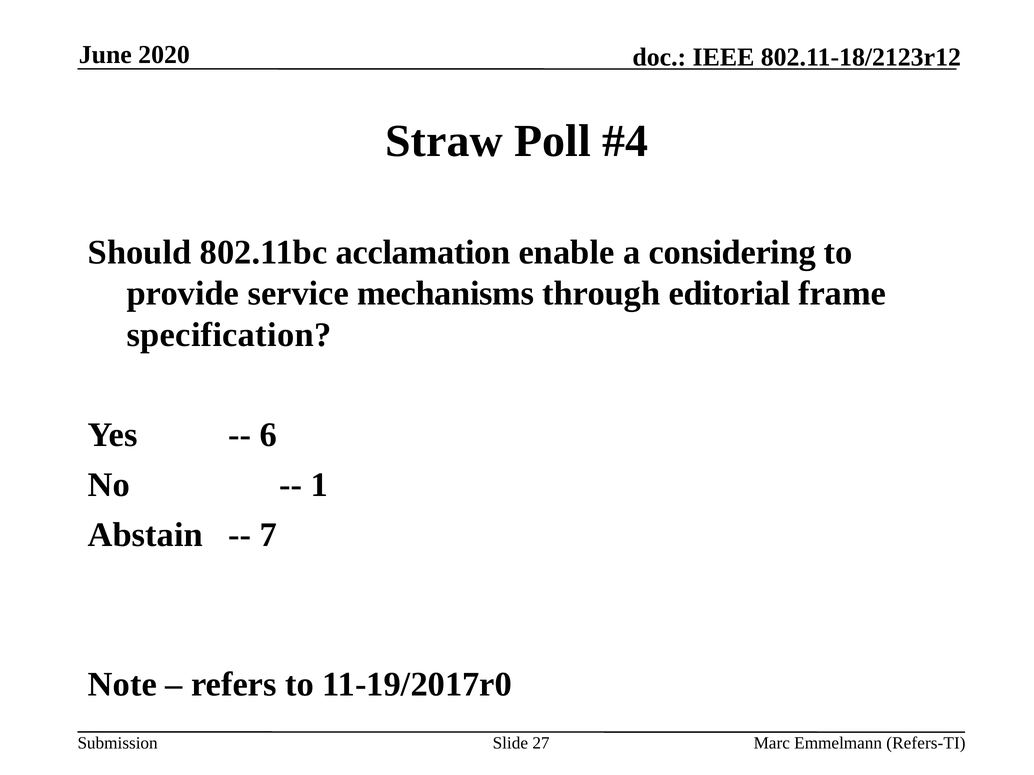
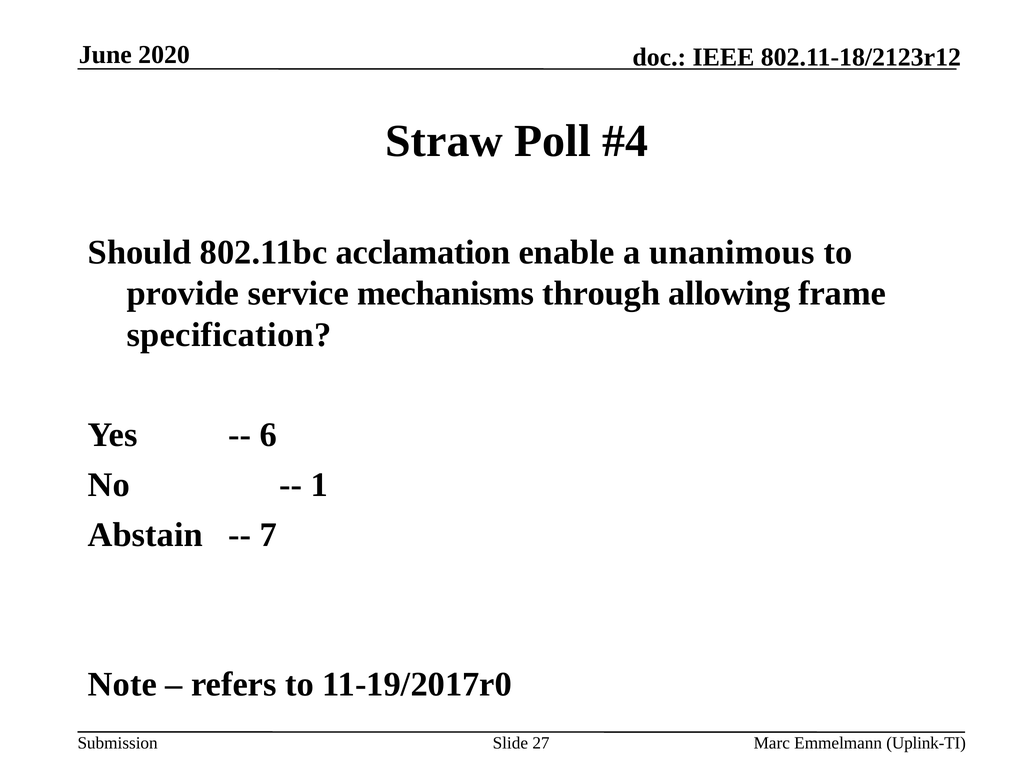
considering: considering -> unanimous (732, 252)
editorial: editorial -> allowing (729, 294)
Refers-TI: Refers-TI -> Uplink-TI (926, 744)
